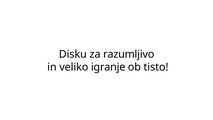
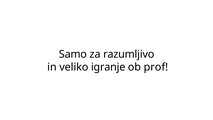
Disku: Disku -> Samo (73, 54)
tisto: tisto -> prof (156, 67)
